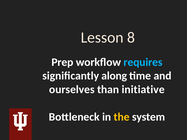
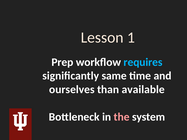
8: 8 -> 1 (131, 38)
along: along -> same (114, 76)
initiative: initiative -> available (143, 90)
the colour: yellow -> pink (122, 117)
